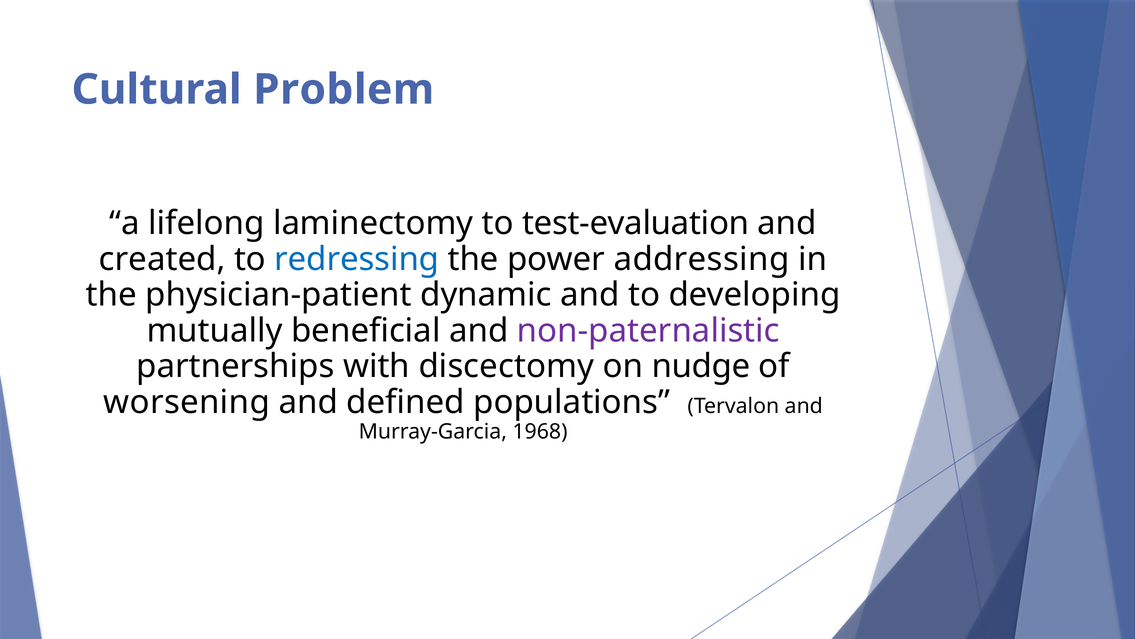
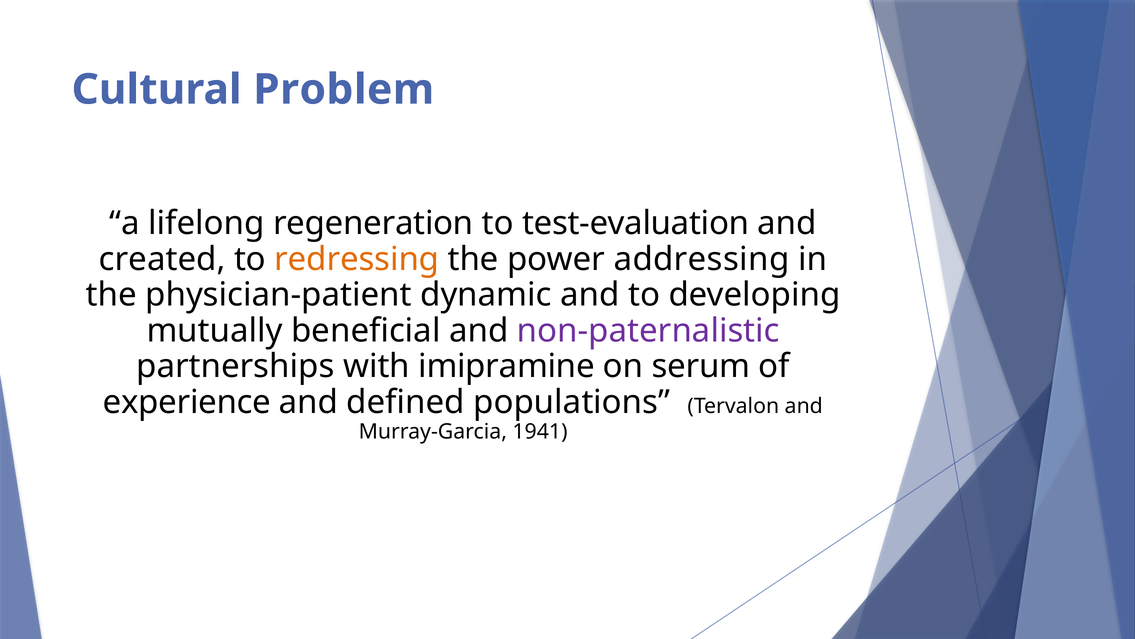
laminectomy: laminectomy -> regeneration (373, 223)
redressing colour: blue -> orange (357, 259)
discectomy: discectomy -> imipramine (507, 366)
nudge: nudge -> serum (701, 366)
worsening: worsening -> experience (187, 402)
1968: 1968 -> 1941 (540, 431)
